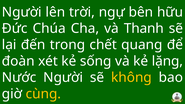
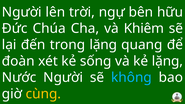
Thanh: Thanh -> Khiêm (144, 28)
trong chết: chết -> lặng (103, 45)
không colour: yellow -> light blue (131, 78)
